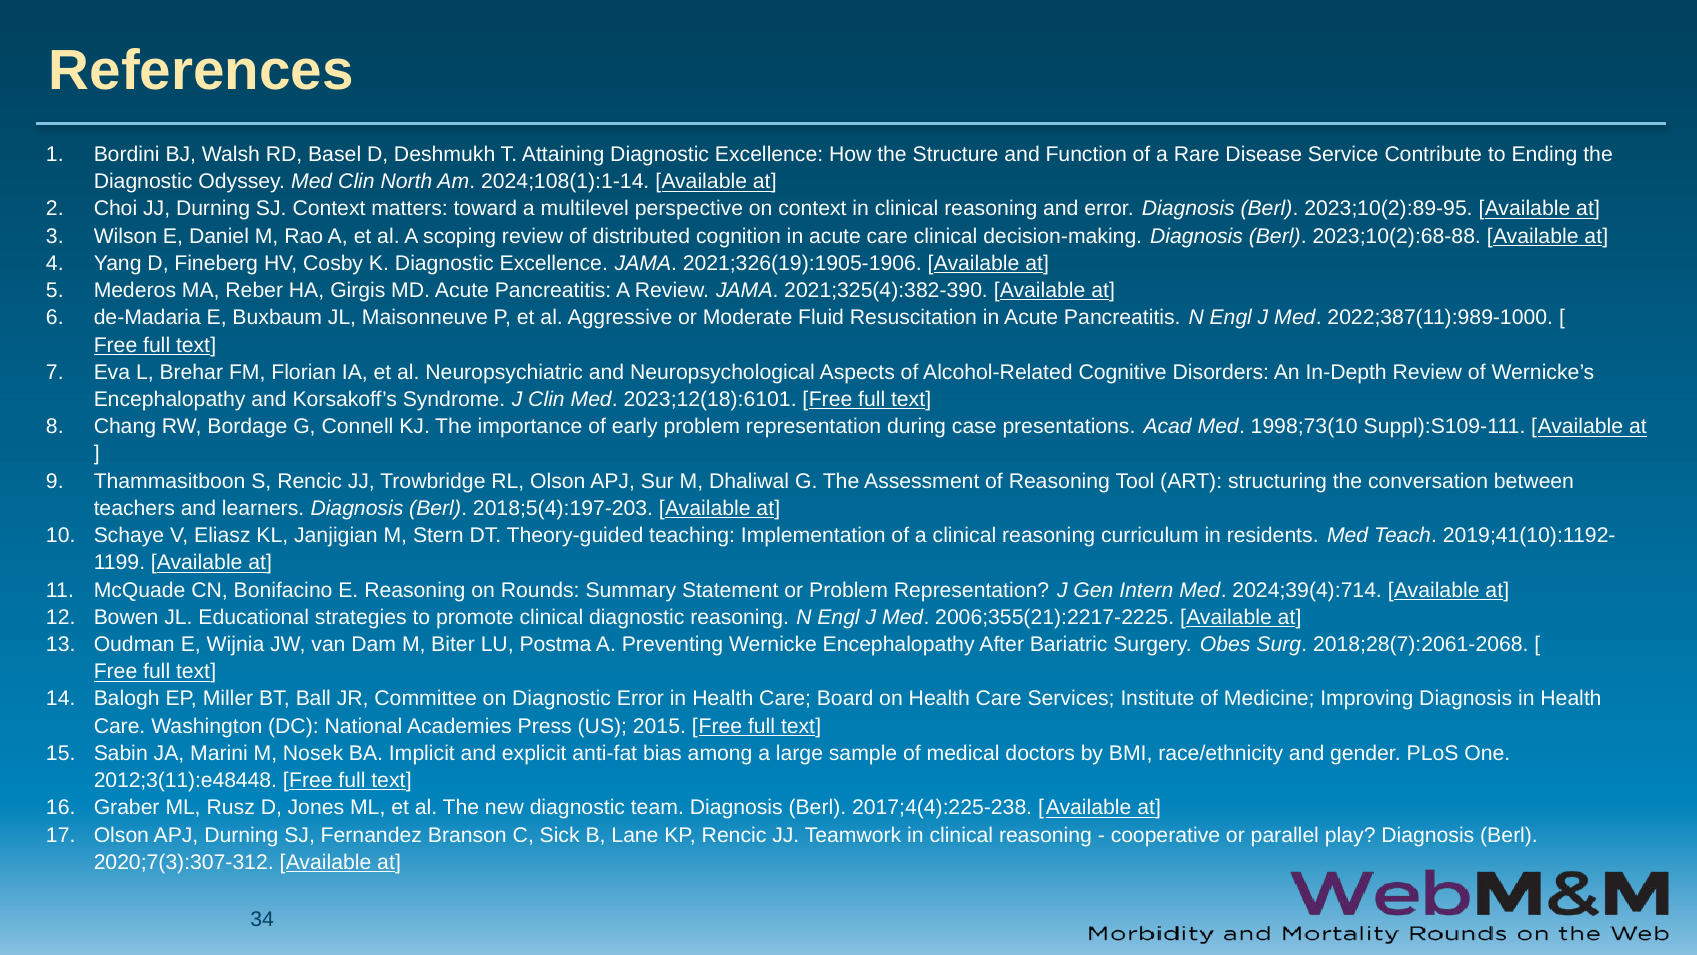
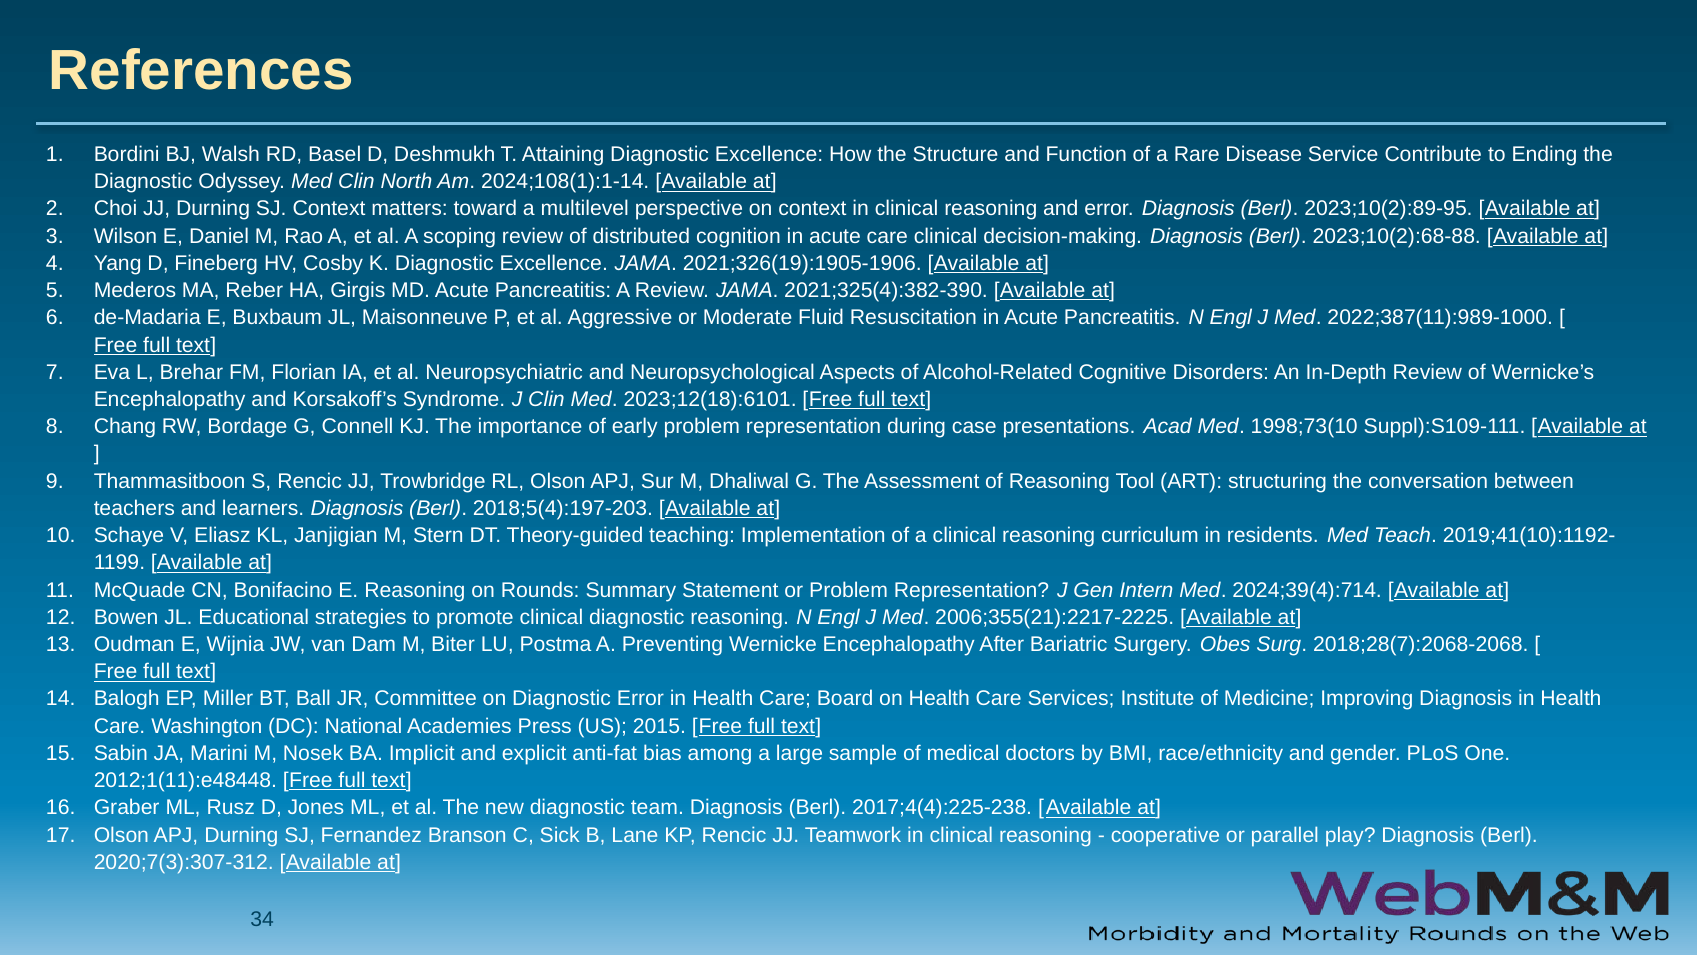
2018;28(7):2061-2068: 2018;28(7):2061-2068 -> 2018;28(7):2068-2068 (1421, 644)
2012;3(11):e48448: 2012;3(11):e48448 -> 2012;1(11):e48448 (185, 780)
